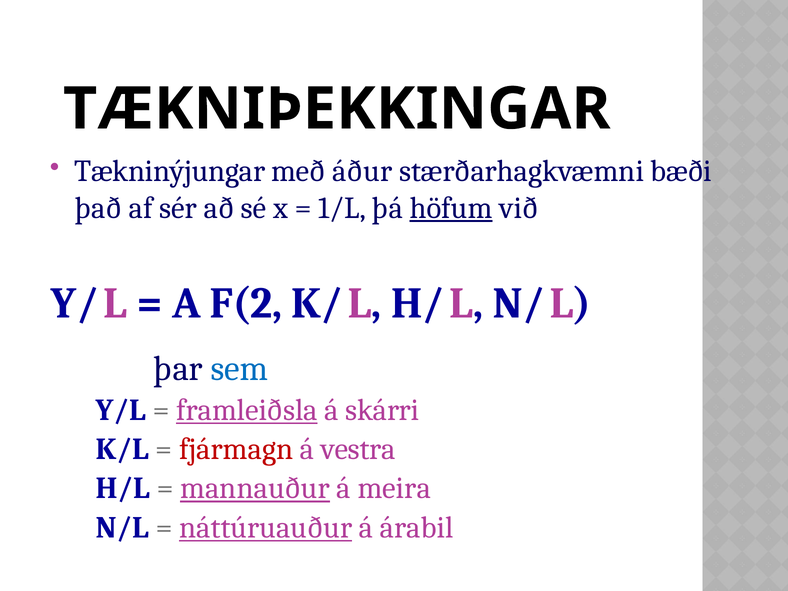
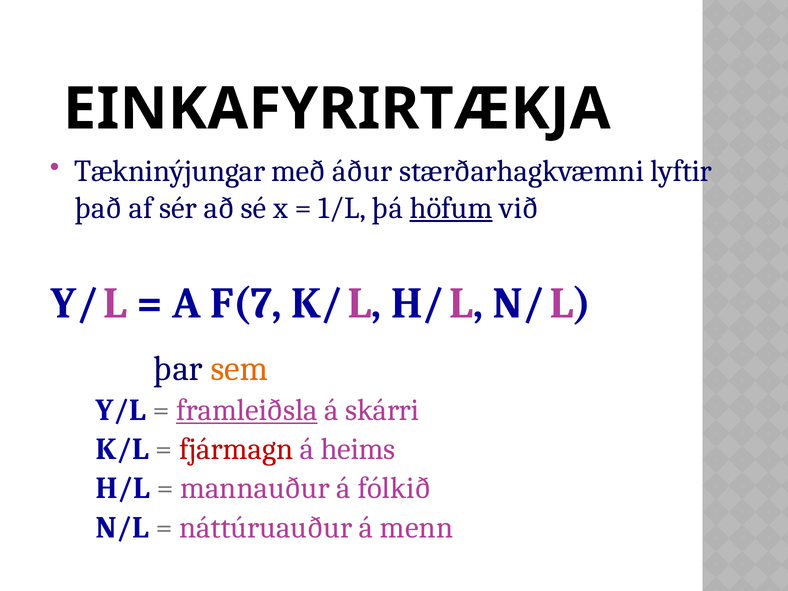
TÆKNIÞEKKINGAR: TÆKNIÞEKKINGAR -> EINKAFYRIRTÆKJA (337, 109)
bæði: bæði -> lyftir (681, 171)
F(2: F(2 -> F(7 (246, 303)
sem colour: blue -> orange (239, 369)
vestra: vestra -> heims (358, 449)
mannauður underline: present -> none (255, 488)
meira: meira -> fólkið (394, 488)
náttúruauður underline: present -> none (266, 528)
árabil: árabil -> menn (417, 528)
